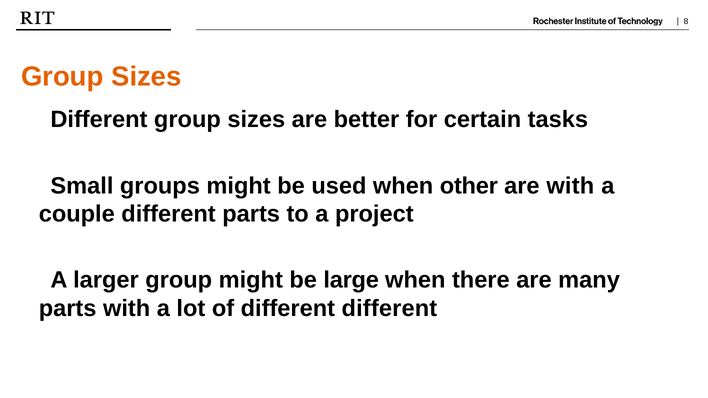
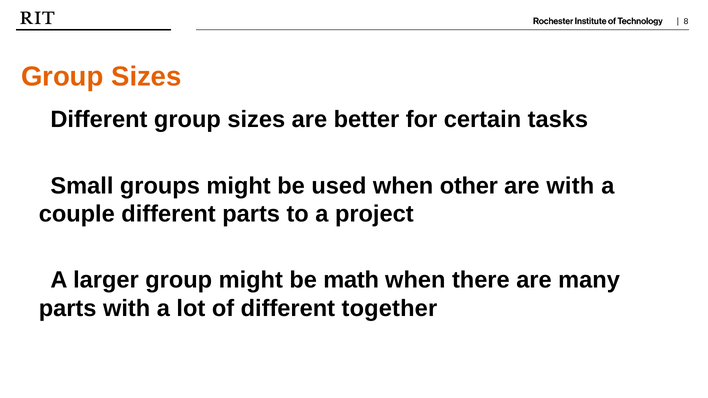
large: large -> math (351, 280)
different different: different -> together (389, 309)
